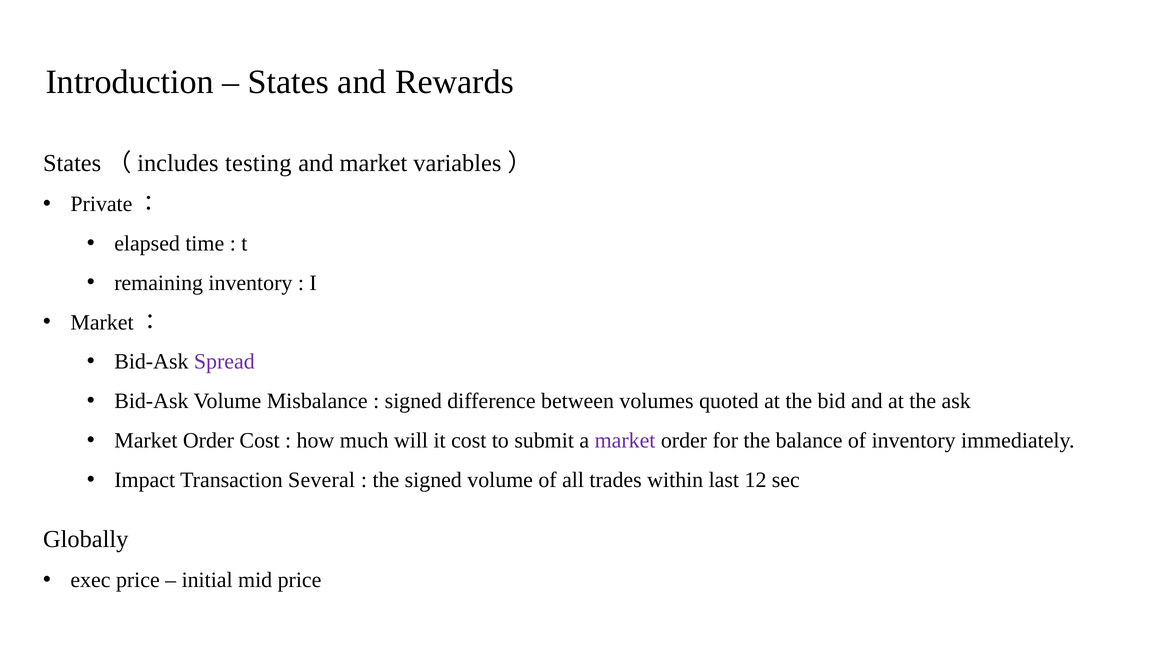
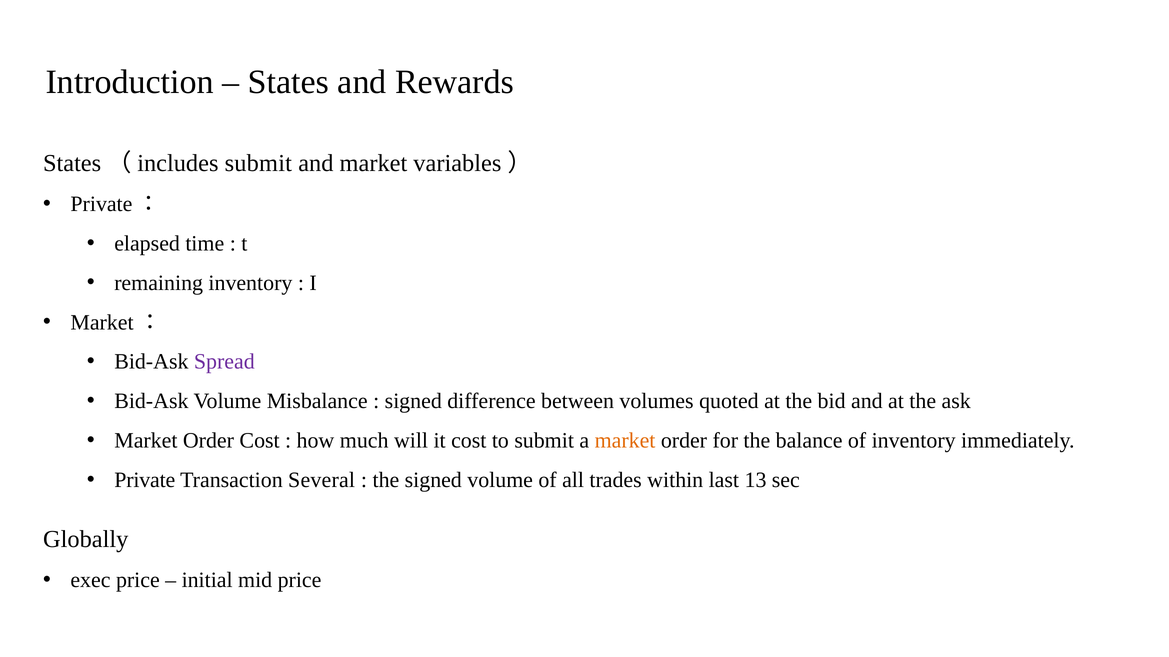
States（includes testing: testing -> submit (258, 163)
market colour: purple -> orange (625, 441)
Impact: Impact -> Private (145, 480)
12: 12 -> 13 (756, 480)
